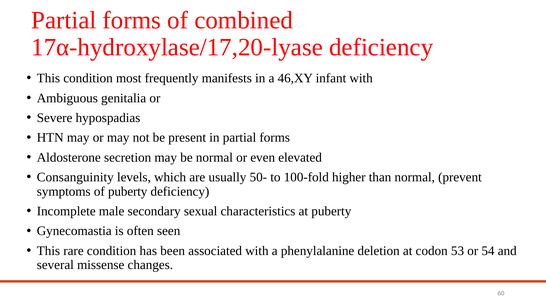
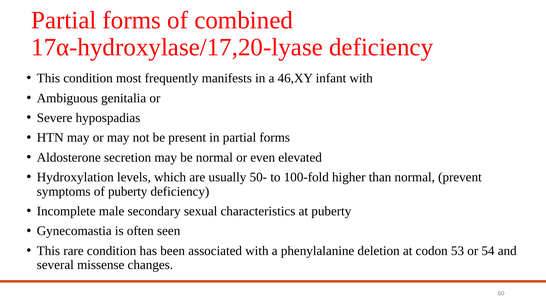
Consanguinity: Consanguinity -> Hydroxylation (75, 177)
